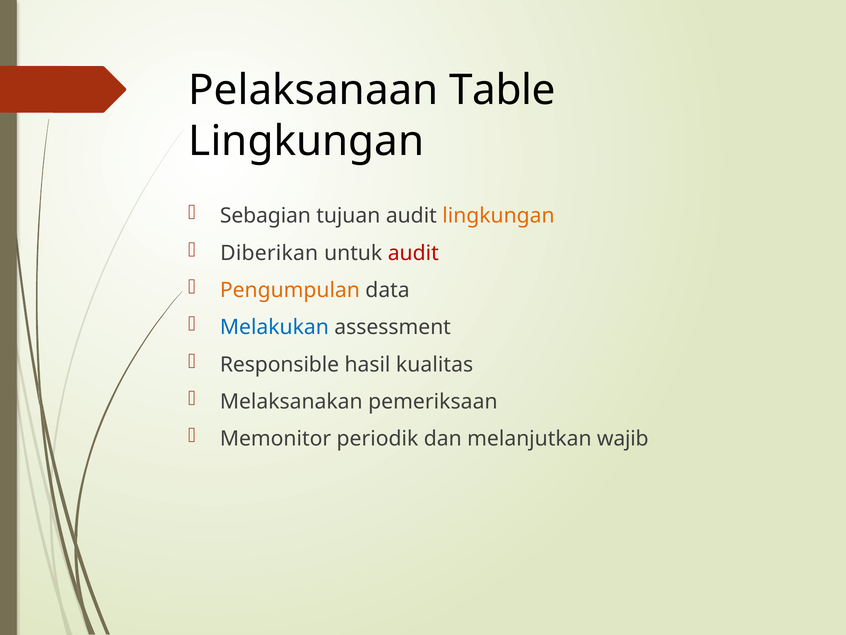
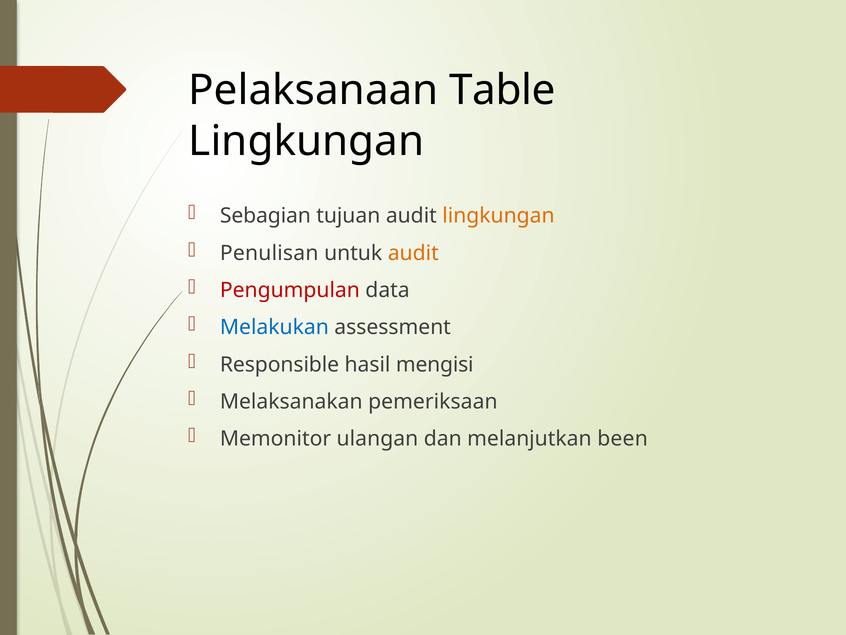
Diberikan: Diberikan -> Penulisan (269, 253)
audit colour: red -> orange (413, 253)
Pengumpulan colour: orange -> red (290, 290)
kualitas: kualitas -> mengisi (435, 364)
periodik: periodik -> ulangan (377, 439)
wajib: wajib -> been (623, 439)
